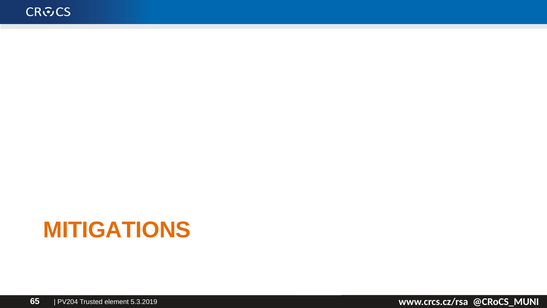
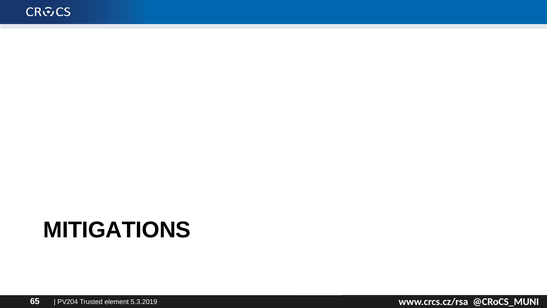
MITIGATIONS colour: orange -> black (117, 230)
